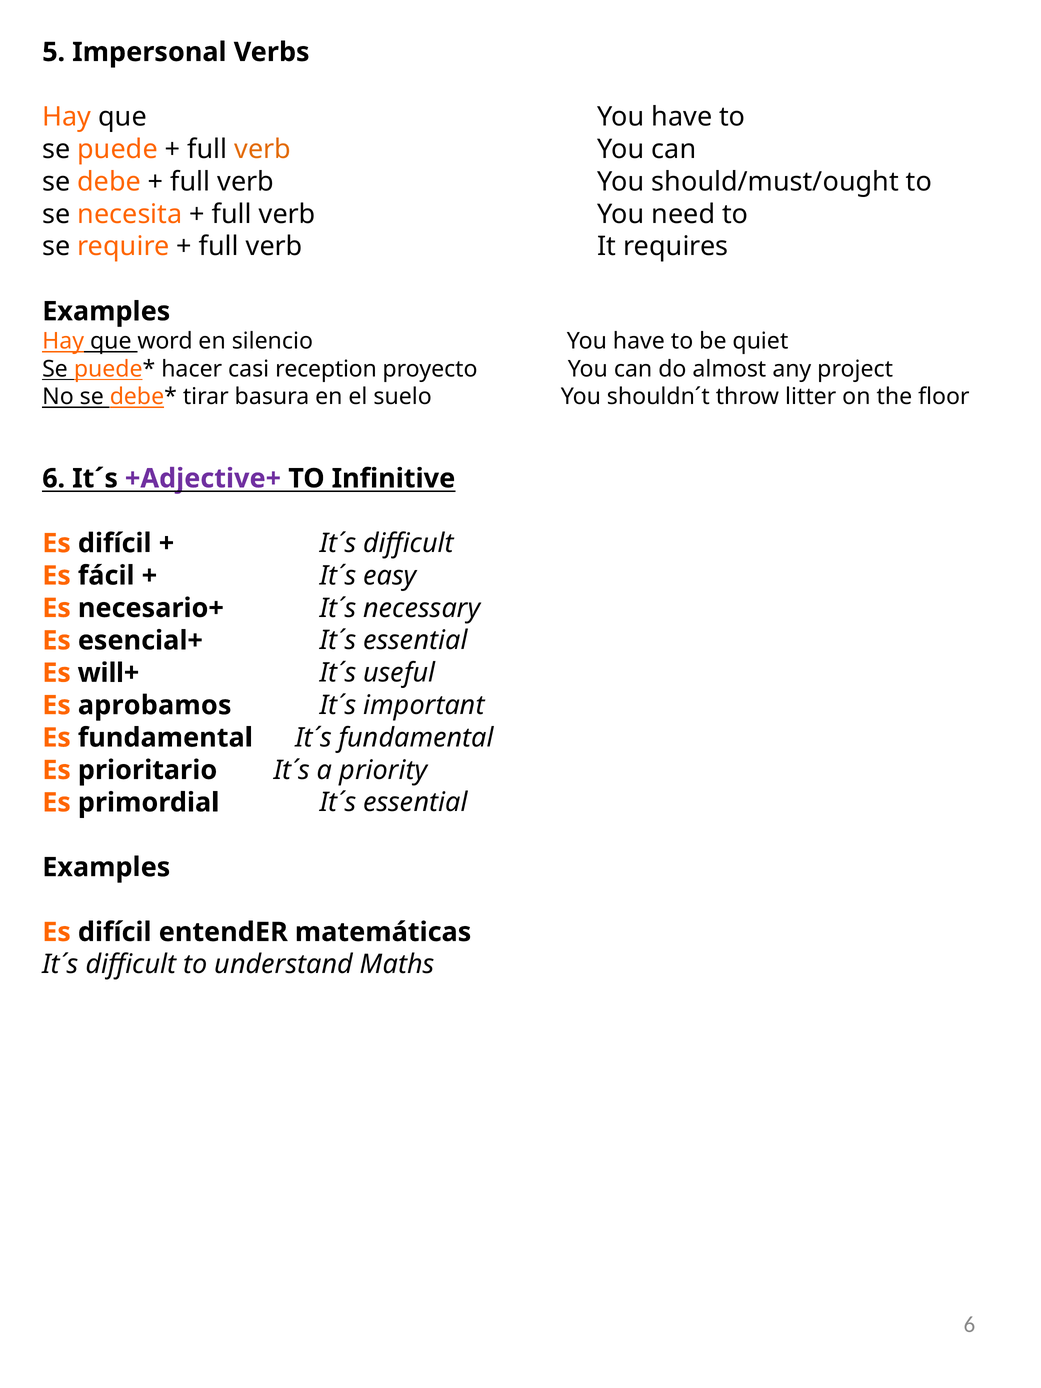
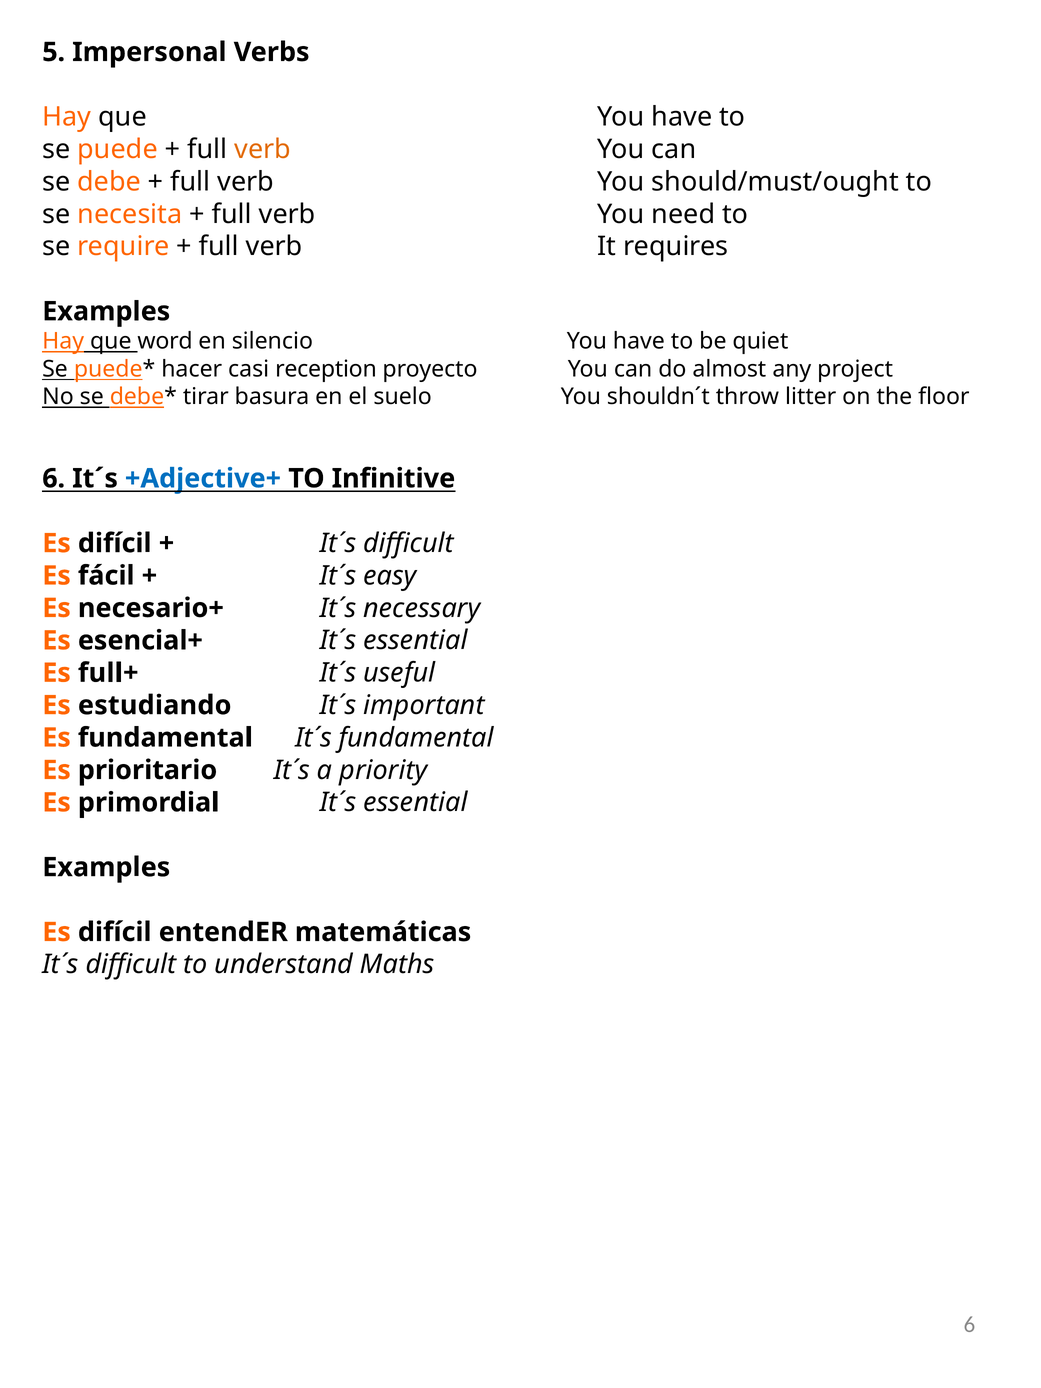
+Adjective+ colour: purple -> blue (203, 478)
will+: will+ -> full+ (108, 673)
aprobamos: aprobamos -> estudiando (155, 705)
